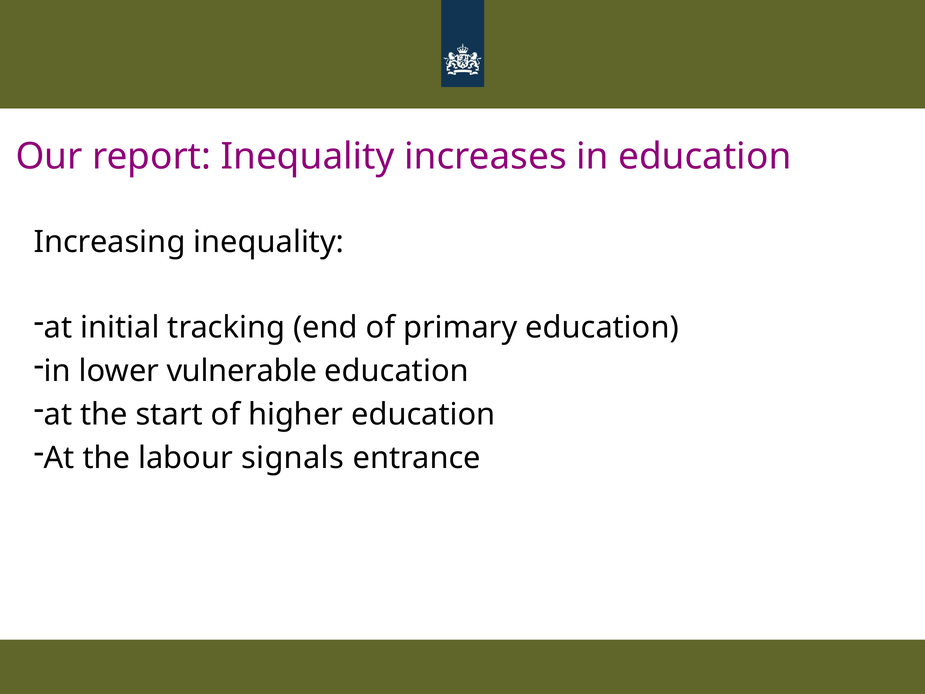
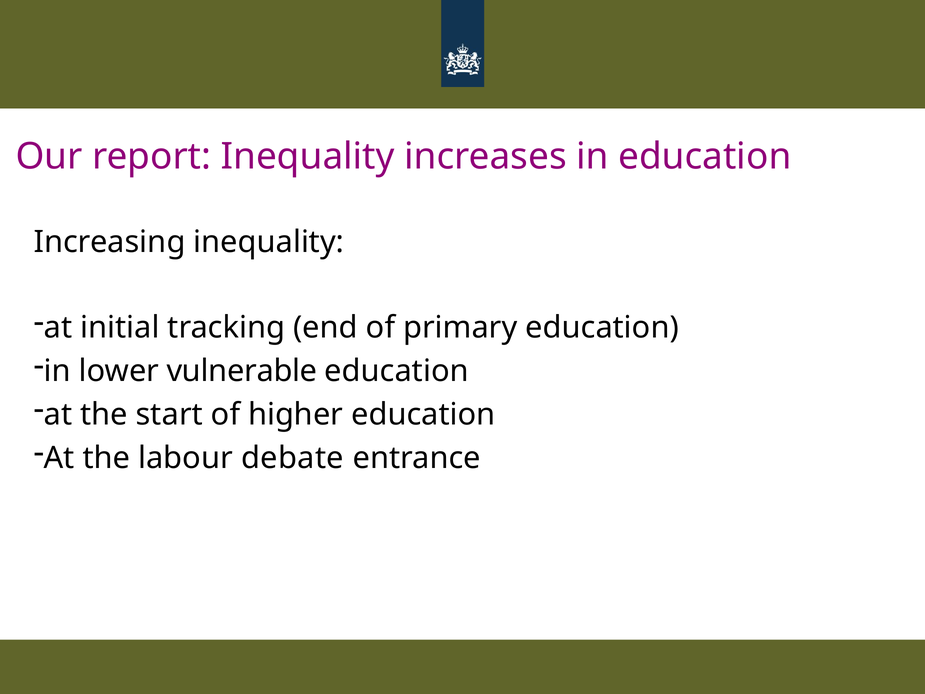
signals: signals -> debate (293, 458)
